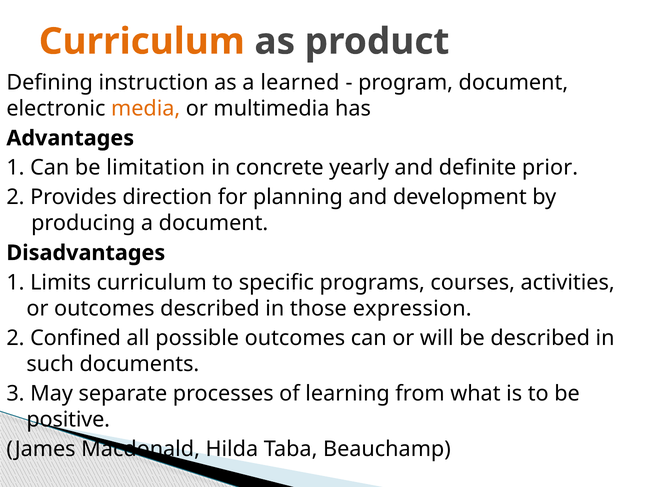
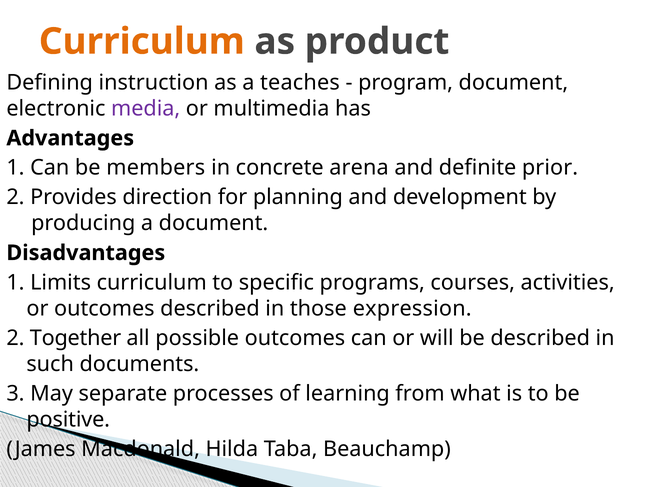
learned: learned -> teaches (300, 83)
media colour: orange -> purple (146, 109)
limitation: limitation -> members (156, 168)
yearly: yearly -> arena (359, 168)
Confined: Confined -> Together (76, 338)
